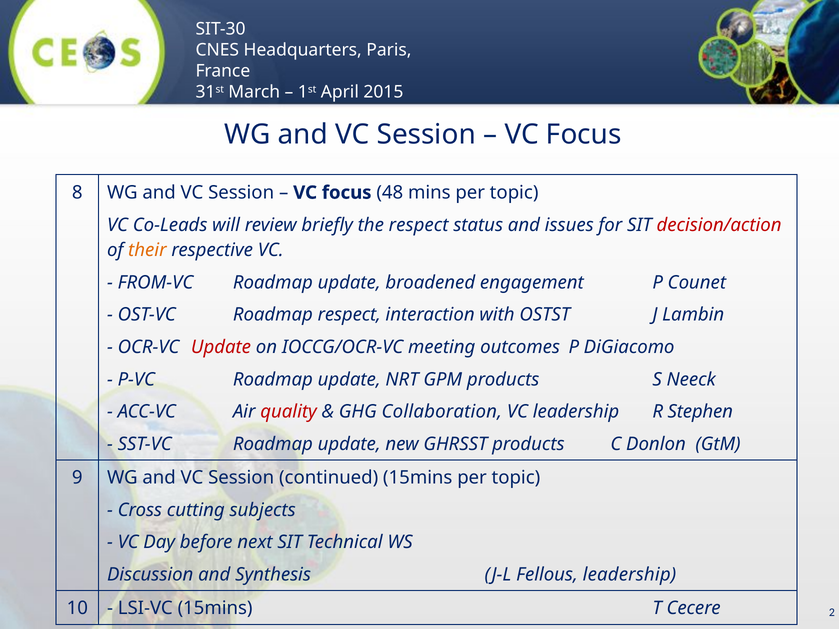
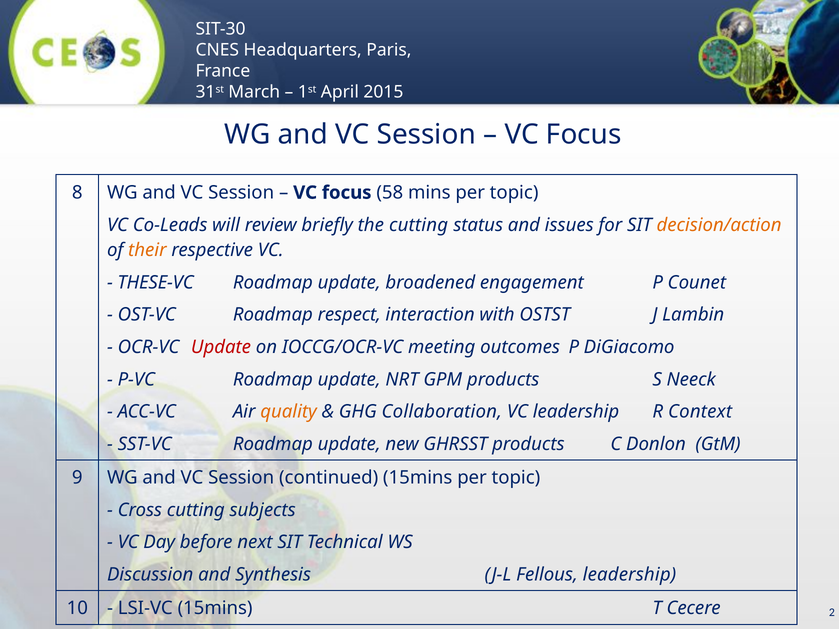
48: 48 -> 58 (390, 193)
the respect: respect -> cutting (419, 225)
decision/action colour: red -> orange (719, 225)
FROM-VC: FROM-VC -> THESE-VC (156, 283)
quality colour: red -> orange (289, 412)
Stephen: Stephen -> Context (700, 412)
